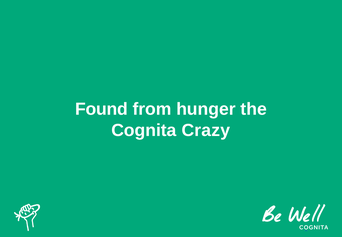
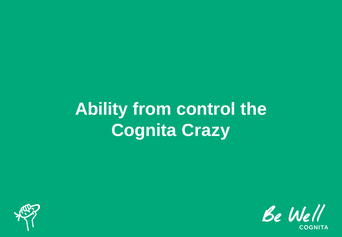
Found: Found -> Ability (101, 109)
hunger: hunger -> control (206, 109)
